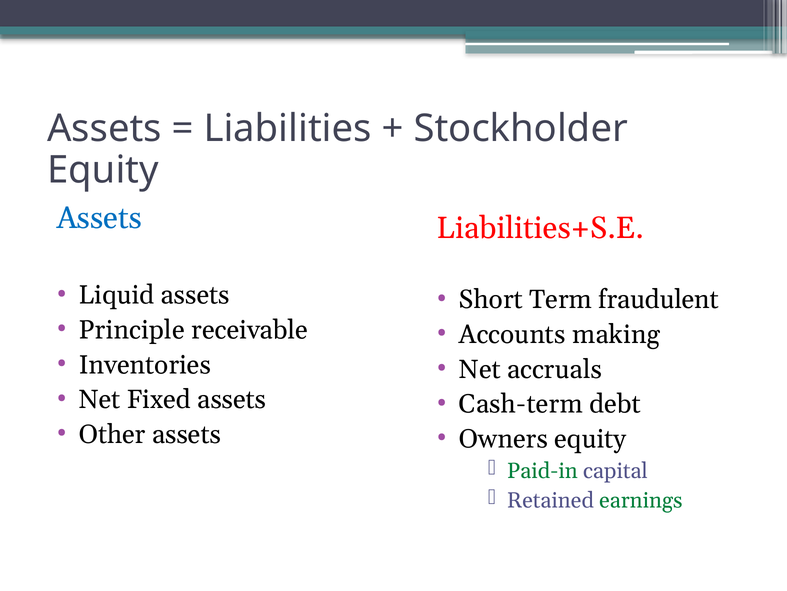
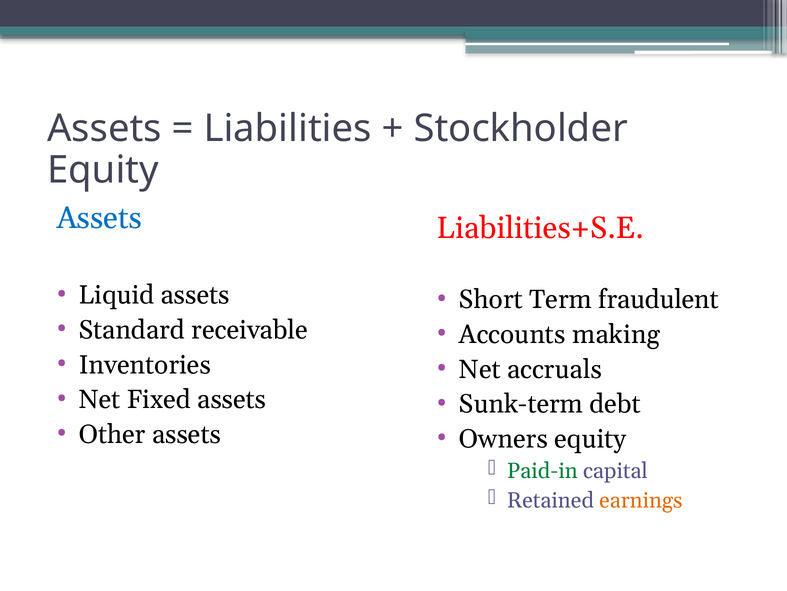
Principle: Principle -> Standard (132, 330)
Cash-term: Cash-term -> Sunk-term (521, 404)
earnings colour: green -> orange (641, 500)
